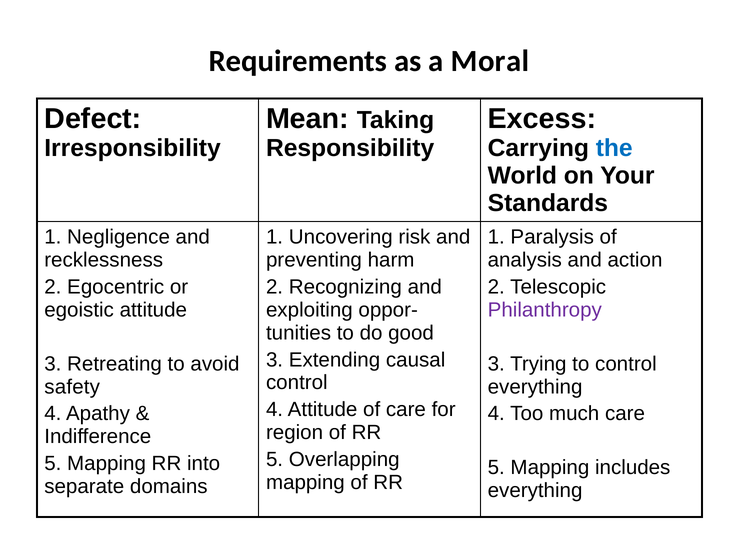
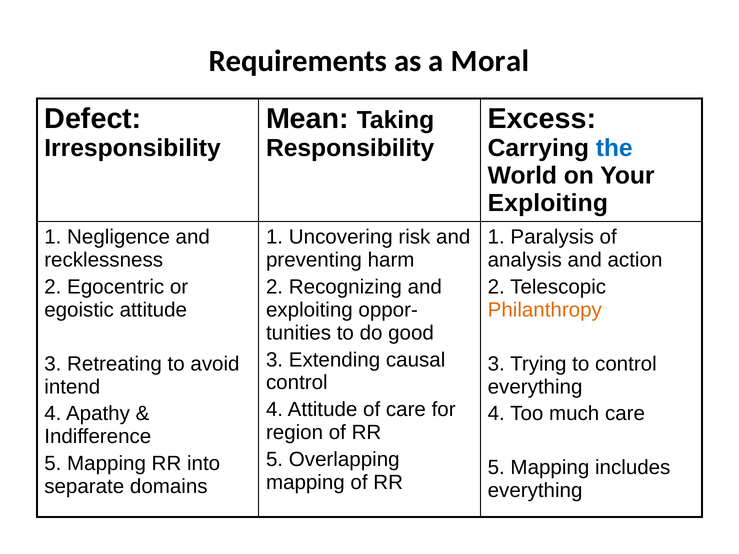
Standards: Standards -> Exploiting (548, 203)
Philanthropy colour: purple -> orange (545, 310)
safety: safety -> intend (72, 387)
